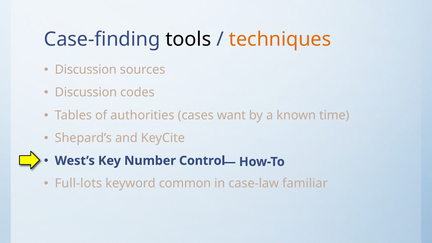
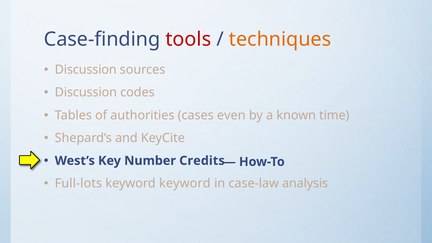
tools colour: black -> red (188, 39)
want: want -> even (231, 115)
Control: Control -> Credits (202, 161)
keyword common: common -> keyword (185, 183)
familiar: familiar -> analysis (305, 183)
